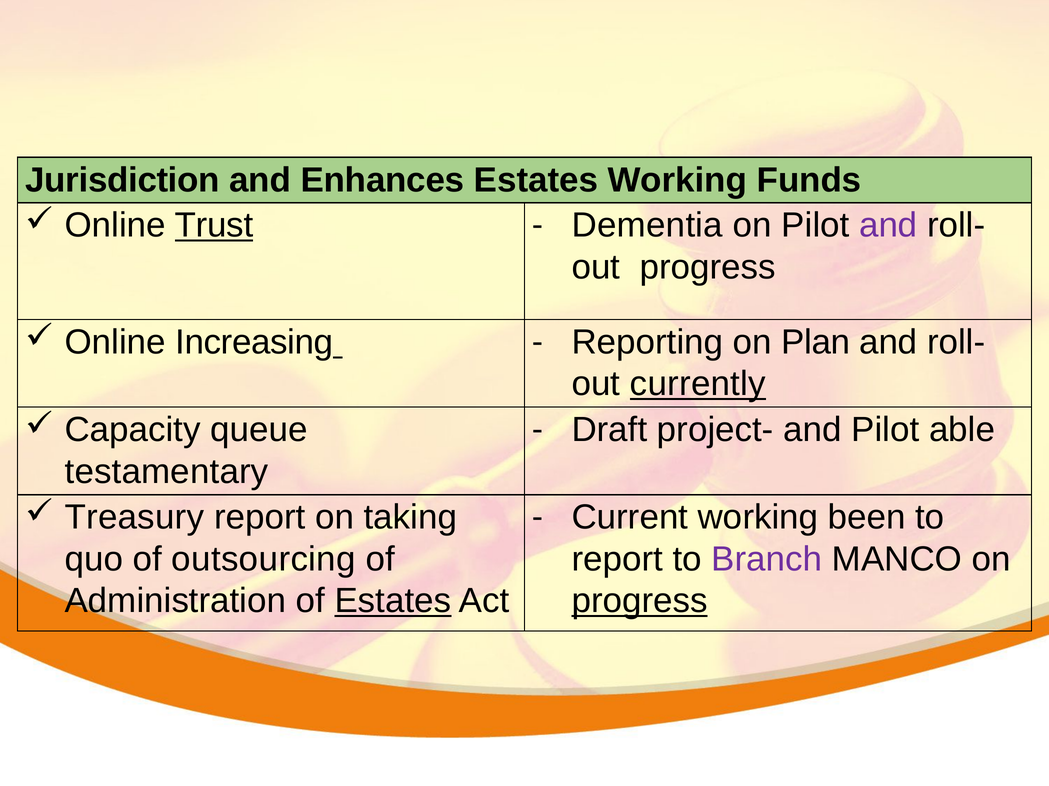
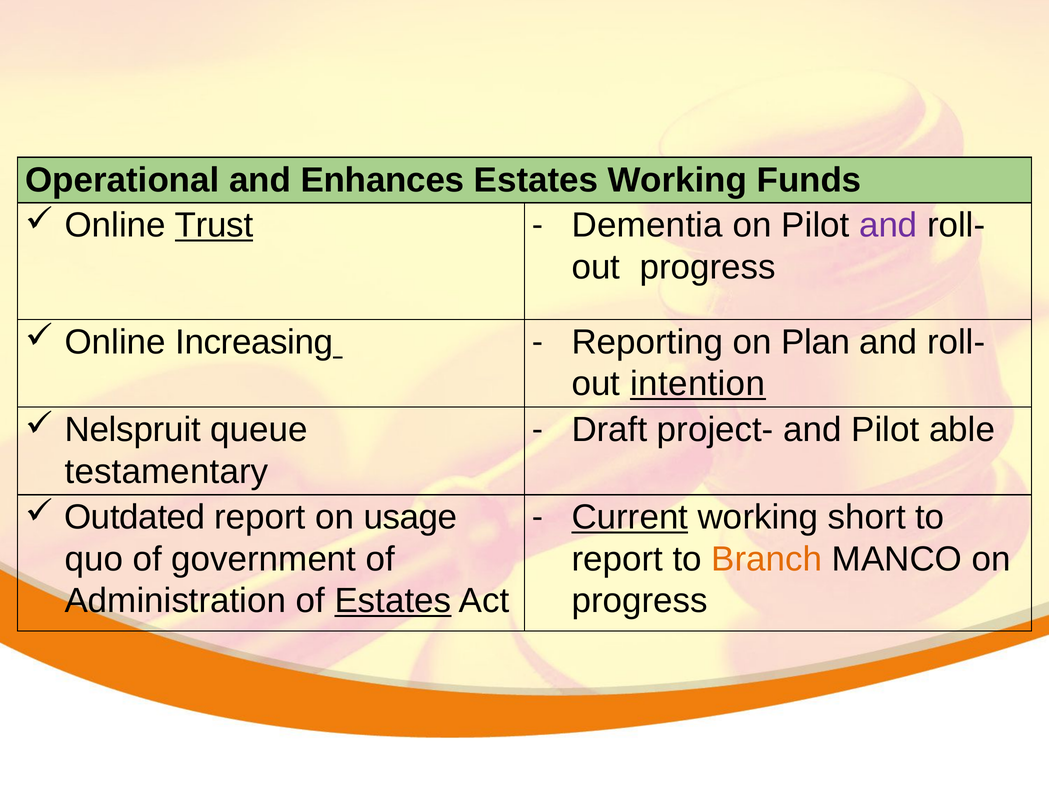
Jurisdiction: Jurisdiction -> Operational (122, 180)
currently: currently -> intention (698, 384)
Capacity: Capacity -> Nelspruit (133, 430)
Treasury: Treasury -> Outdated (135, 518)
taking: taking -> usage (410, 518)
Current underline: none -> present (630, 518)
been: been -> short (867, 518)
outsourcing: outsourcing -> government (264, 560)
Branch colour: purple -> orange (767, 560)
progress underline: present -> none (640, 601)
